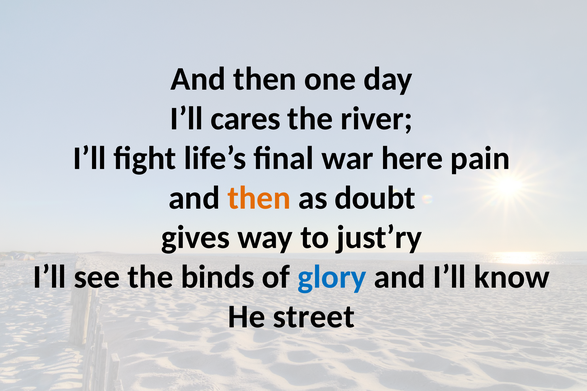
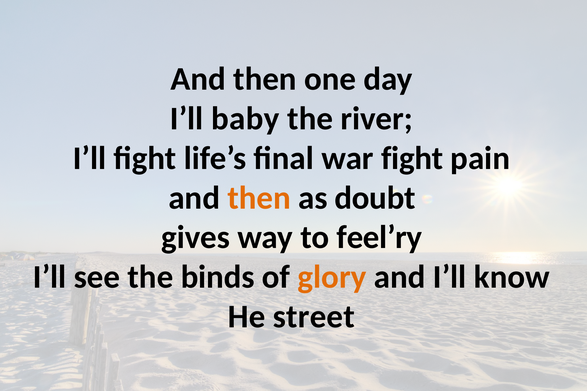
cares: cares -> baby (245, 119)
war here: here -> fight (412, 158)
just’ry: just’ry -> feel’ry (379, 238)
glory colour: blue -> orange (332, 277)
